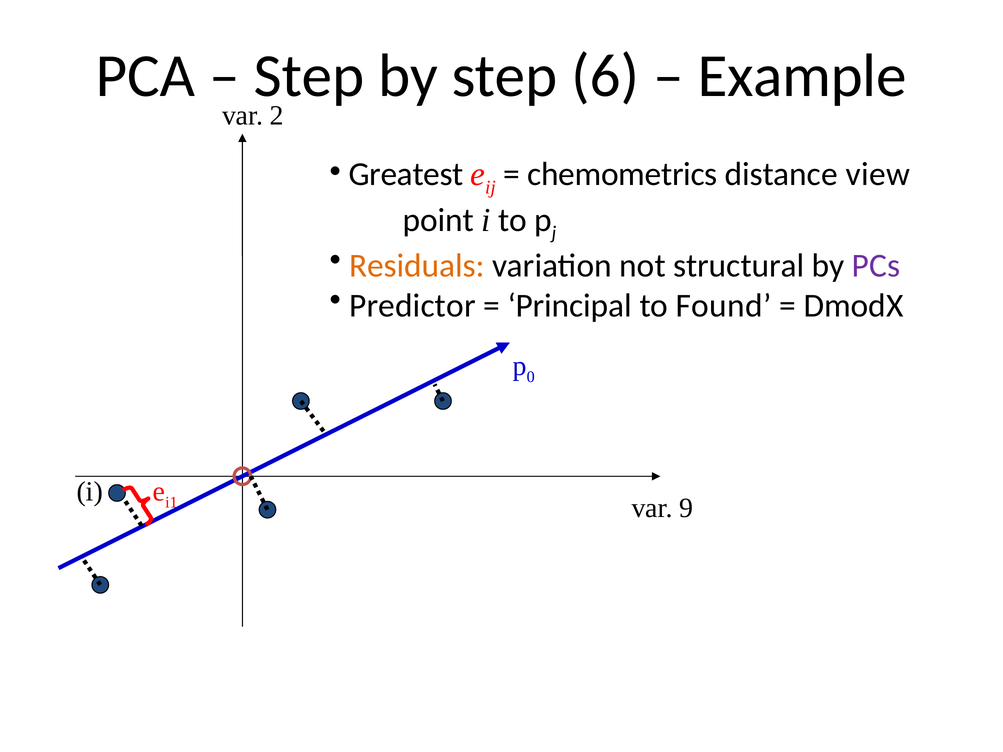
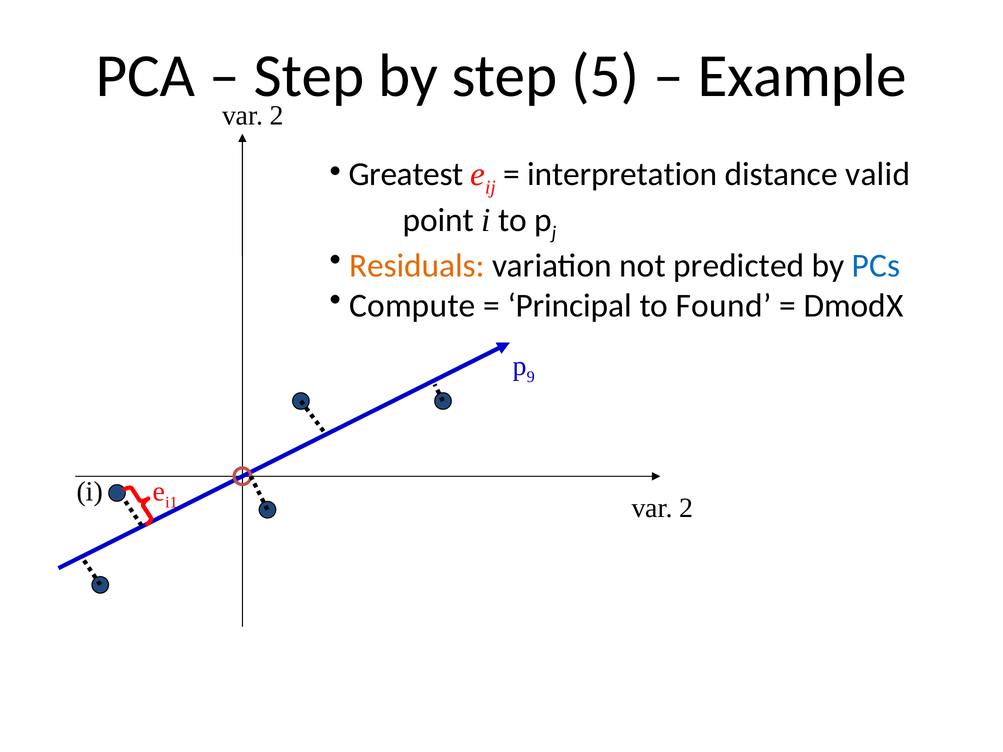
6: 6 -> 5 (605, 76)
chemometrics: chemometrics -> interpretation (622, 174)
view: view -> valid (878, 174)
structural: structural -> predicted (739, 266)
PCs colour: purple -> blue (876, 266)
Predictor: Predictor -> Compute (412, 306)
0: 0 -> 9 (531, 377)
9: 9 -> 2 (686, 508)
